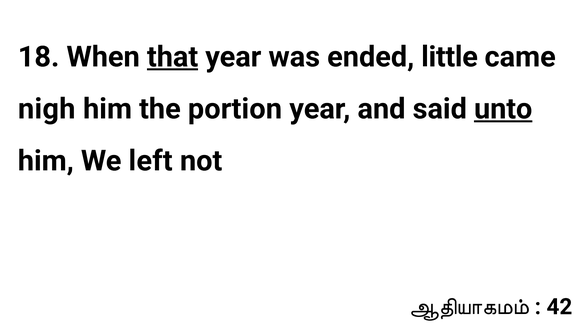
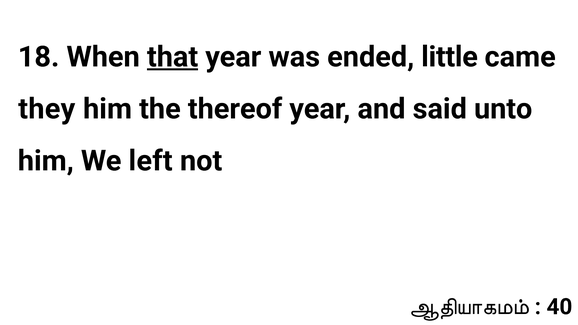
nigh: nigh -> they (47, 109)
portion: portion -> thereof (235, 109)
unto underline: present -> none (503, 109)
42: 42 -> 40 (559, 307)
